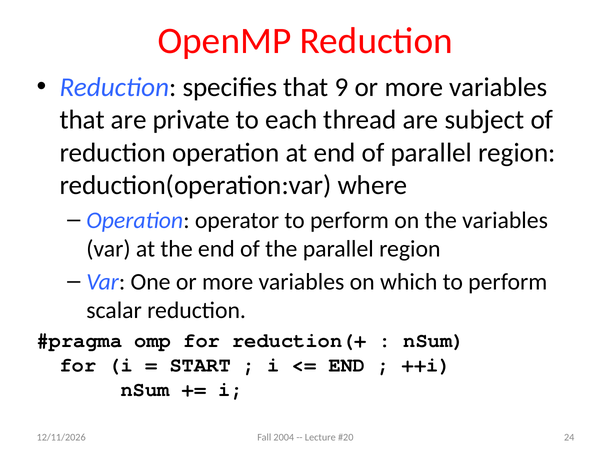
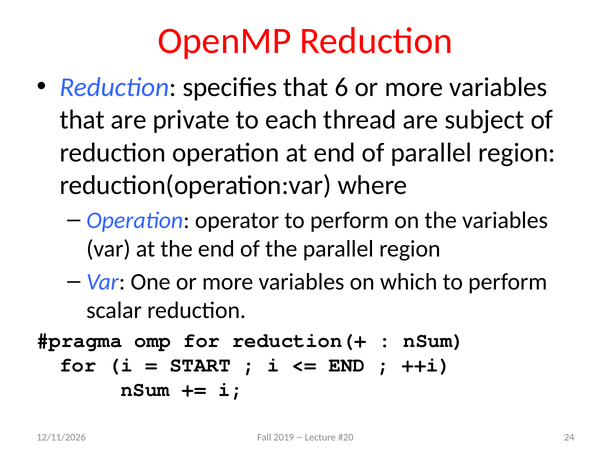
9: 9 -> 6 (342, 87)
2004: 2004 -> 2019 (284, 438)
